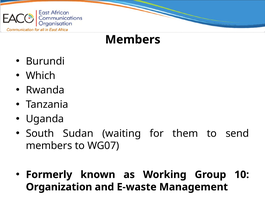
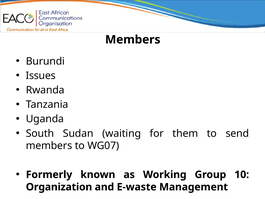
Which: Which -> Issues (41, 76)
